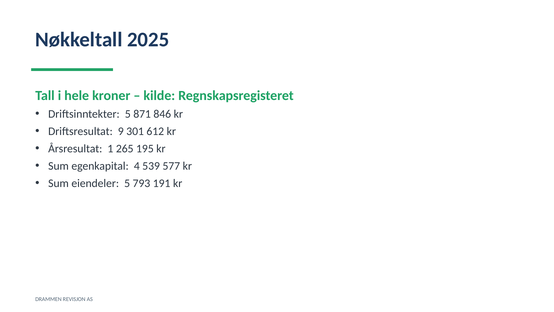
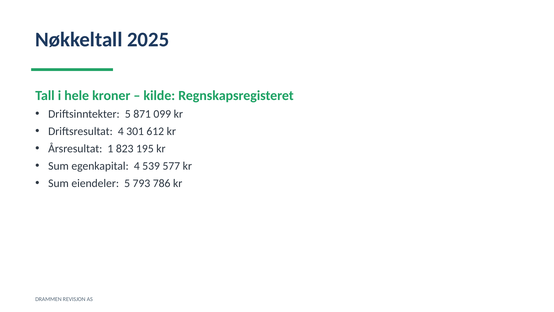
846: 846 -> 099 (162, 114)
Driftsresultat 9: 9 -> 4 (121, 131)
265: 265 -> 823 (125, 149)
191: 191 -> 786 (162, 183)
